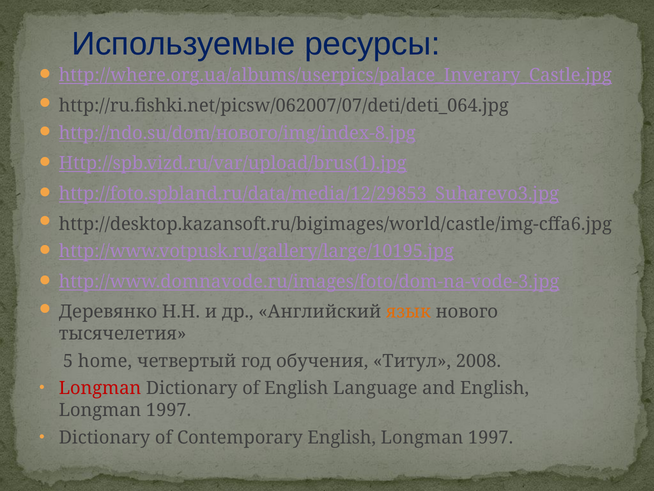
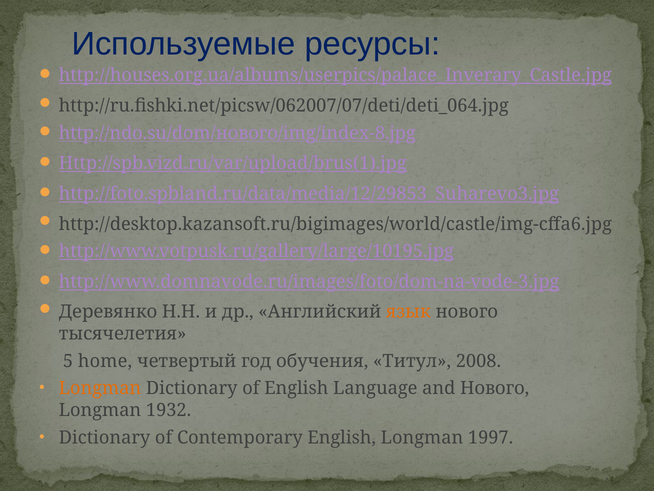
http://where.org.ua/albums/userpics/palace_Inverary_Castle.jpg: http://where.org.ua/albums/userpics/palace_Inverary_Castle.jpg -> http://houses.org.ua/albums/userpics/palace_Inverary_Castle.jpg (335, 75)
Longman colour: red -> orange (100, 388)
and English: English -> Нового (495, 388)
1997: 1997 -> 1932 (169, 410)
